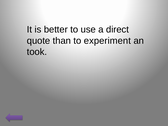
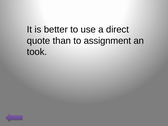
experiment: experiment -> assignment (107, 41)
